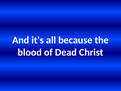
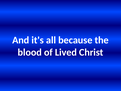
Dead: Dead -> Lived (66, 52)
